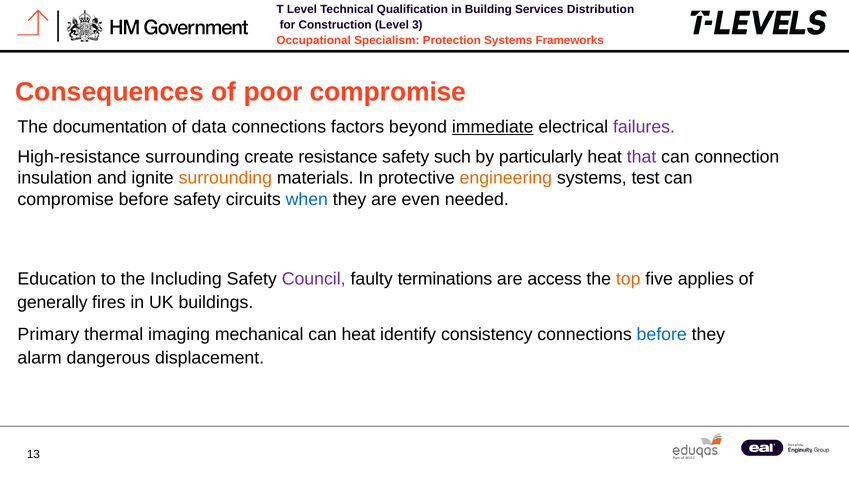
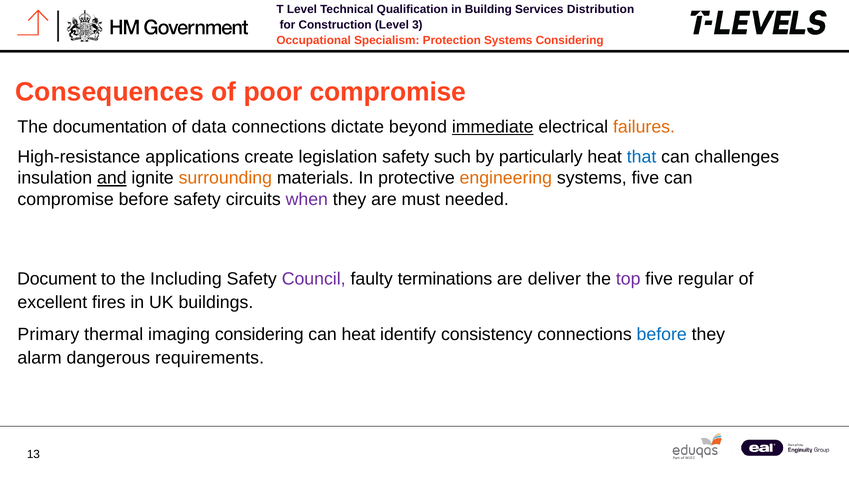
Systems Frameworks: Frameworks -> Considering (570, 40)
factors: factors -> dictate (357, 127)
failures colour: purple -> orange (644, 127)
High-resistance surrounding: surrounding -> applications (192, 157)
resistance: resistance -> legislation (338, 157)
that colour: purple -> blue (642, 157)
connection: connection -> challenges (737, 157)
and underline: none -> present (112, 178)
systems test: test -> five (645, 178)
when colour: blue -> purple (307, 200)
even: even -> must (421, 200)
Education: Education -> Document (57, 279)
access: access -> deliver (554, 279)
top colour: orange -> purple (628, 279)
applies: applies -> regular (706, 279)
generally: generally -> excellent (52, 303)
imaging mechanical: mechanical -> considering (259, 335)
displacement: displacement -> requirements (210, 358)
